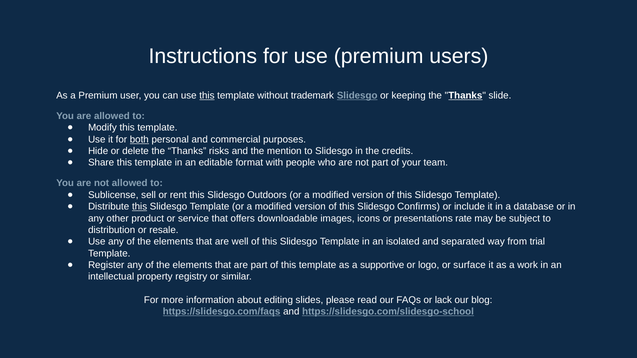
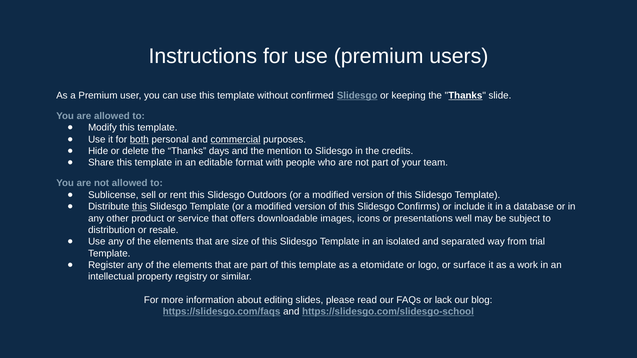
this underline: present -> none (207, 96)
trademark: trademark -> confirmed (312, 96)
commercial underline: none -> present (235, 140)
risks: risks -> days (219, 151)
rate: rate -> well (464, 219)
well: well -> size (240, 242)
supportive: supportive -> etomidate (382, 265)
